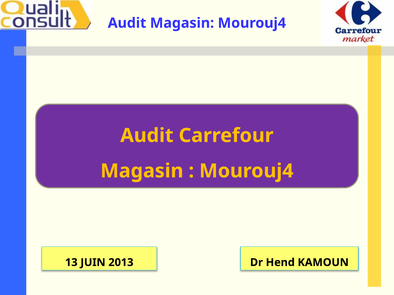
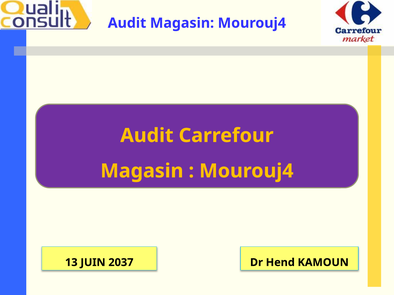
2013: 2013 -> 2037 (121, 263)
